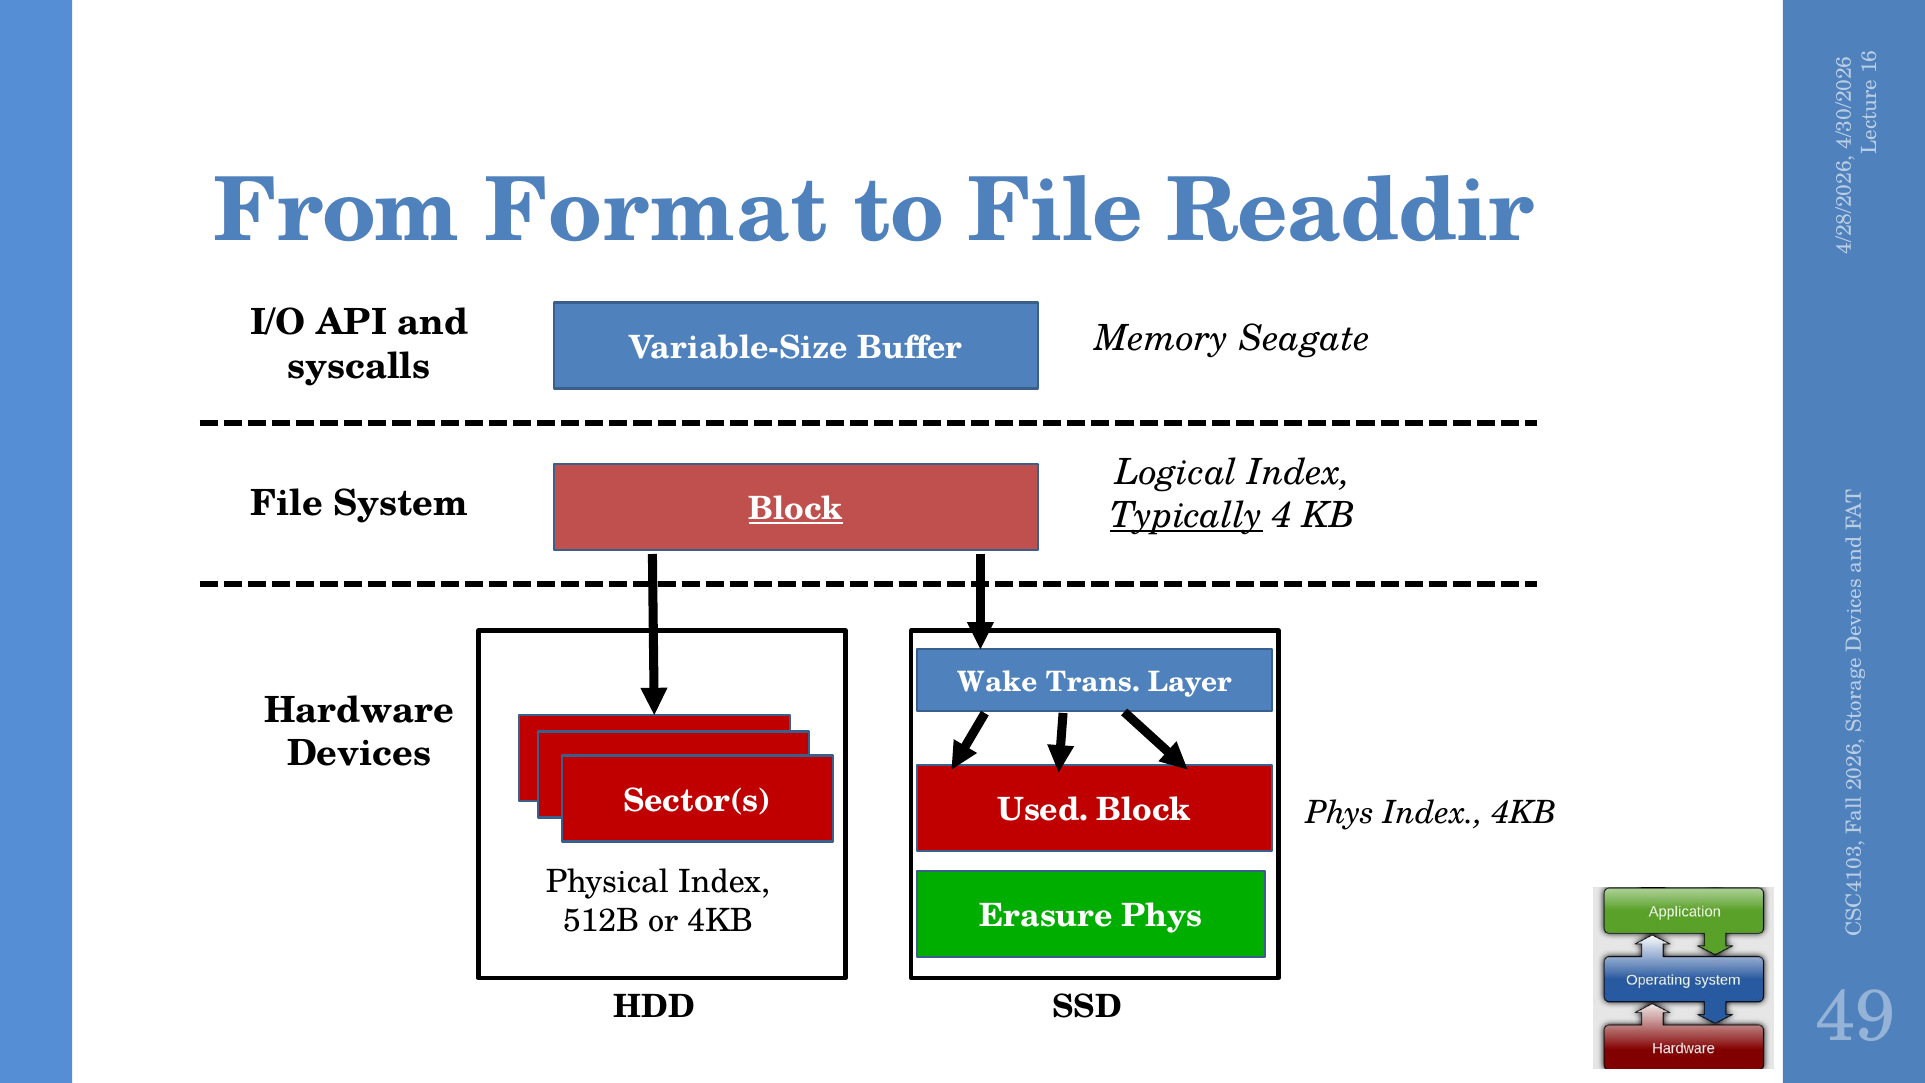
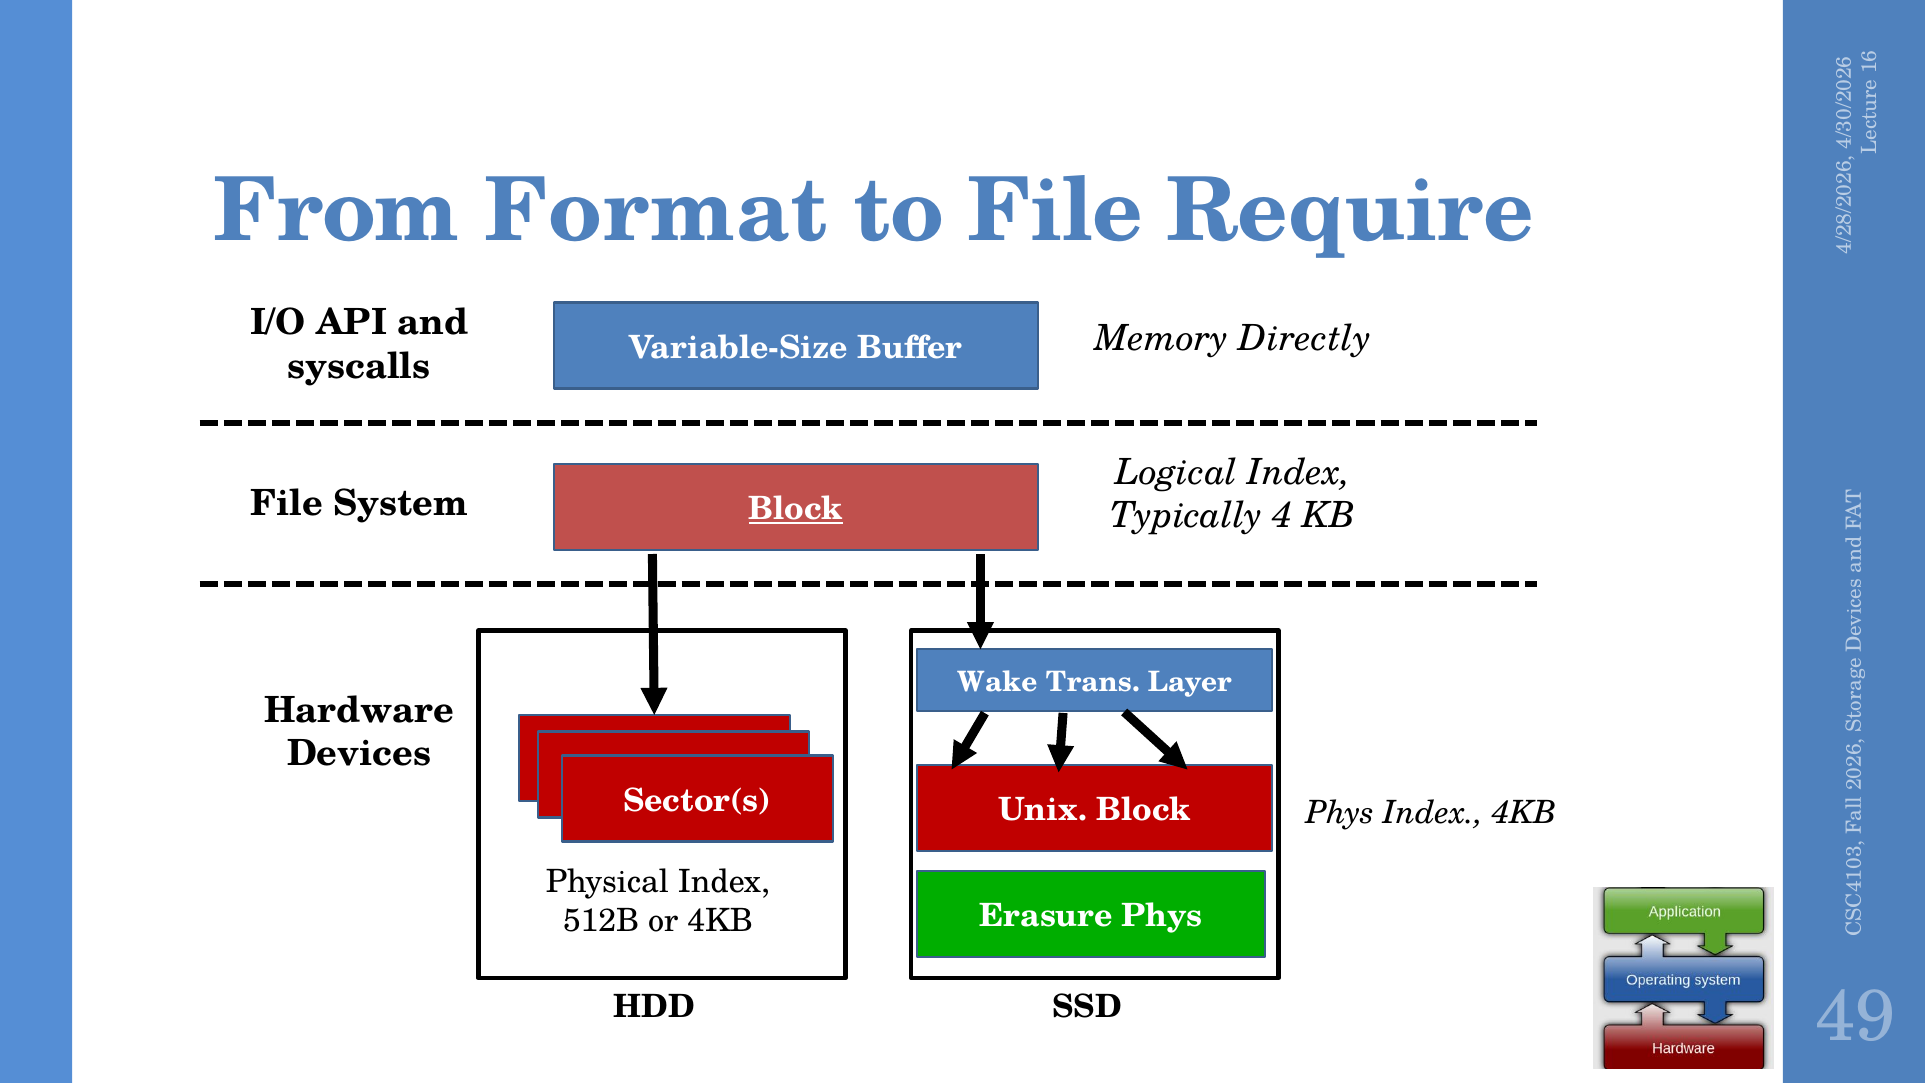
Readdir: Readdir -> Require (1350, 212)
Seagate: Seagate -> Directly (1305, 338)
Typically underline: present -> none (1187, 516)
Used: Used -> Unix (1043, 810)
